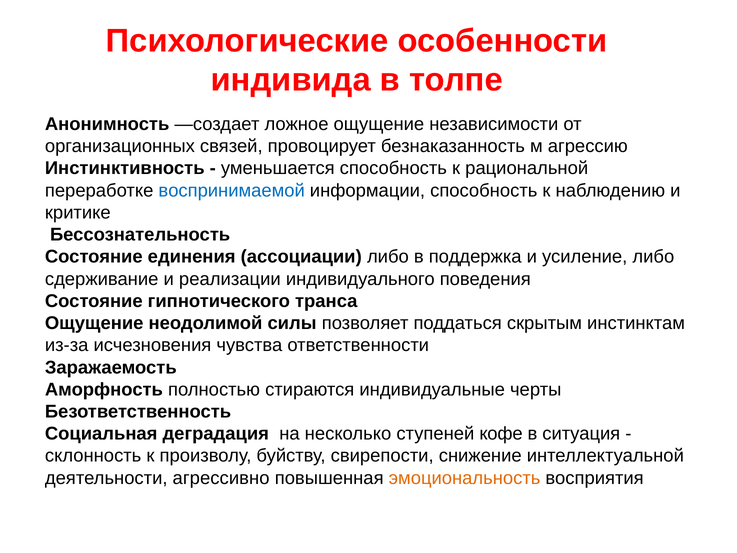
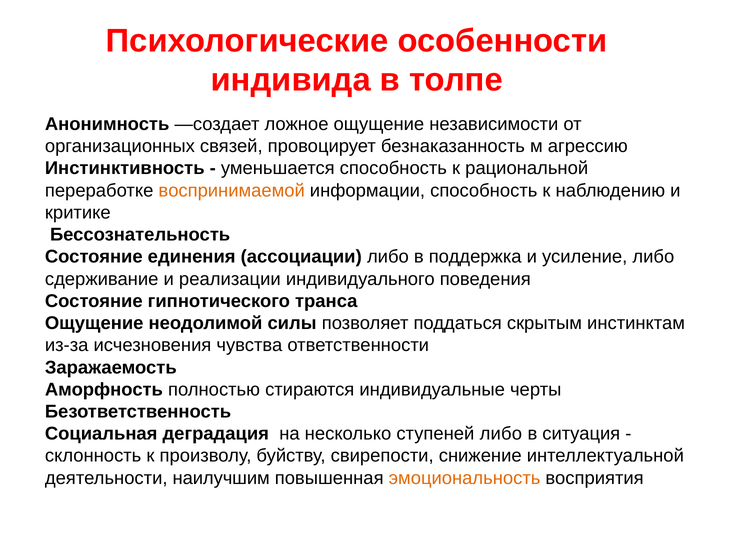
воспринимаемой colour: blue -> orange (232, 190)
ступеней кофе: кофе -> либо (501, 434)
агрессивно: агрессивно -> наилучшим (221, 478)
